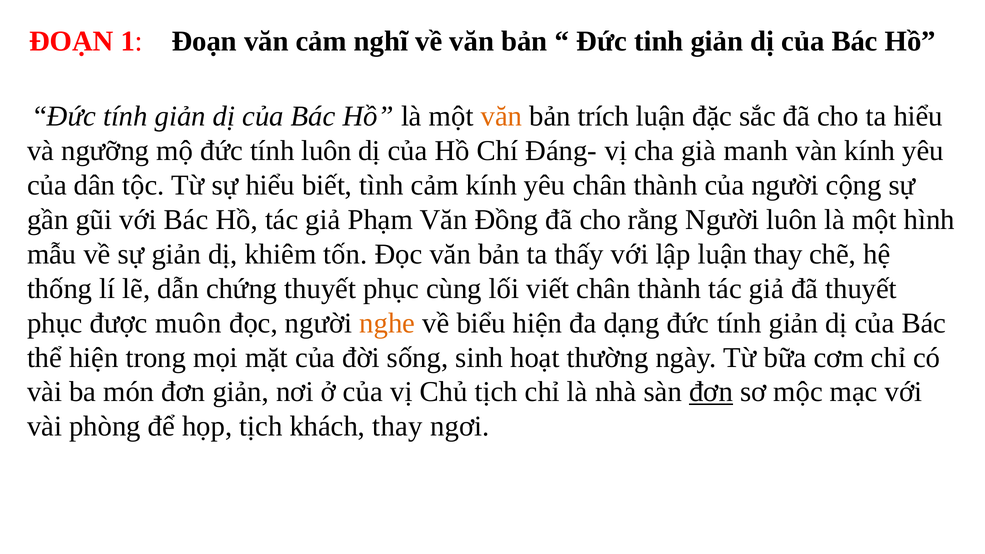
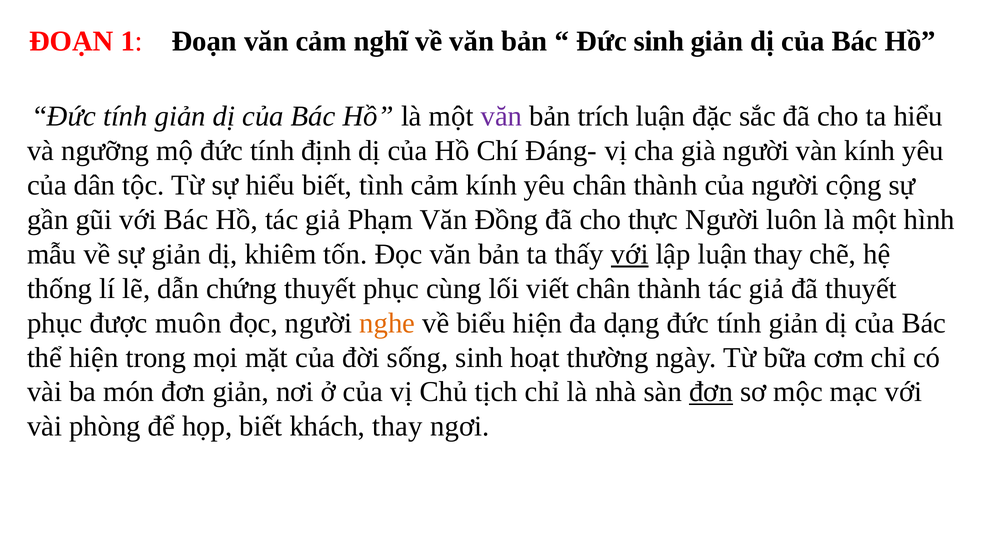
Đức tinh: tinh -> sinh (659, 41)
văn colour: orange -> purple (501, 116)
tính luôn: luôn -> định (327, 151)
già manh: manh -> người (756, 151)
rằng: rằng -> thực (653, 220)
với underline: none -> present (630, 254)
họp tịch: tịch -> biết (261, 427)
